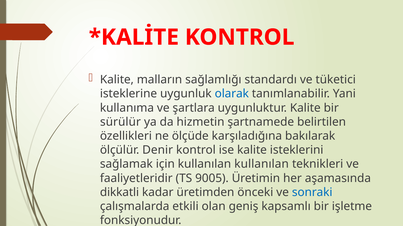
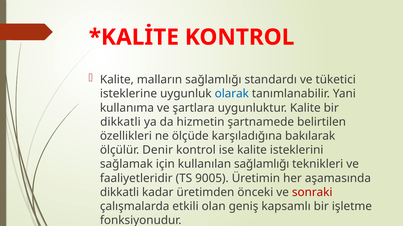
sürülür: sürülür -> dikkatli (120, 122)
kullanılan kullanılan: kullanılan -> sağlamlığı (262, 165)
sonraki colour: blue -> red (312, 193)
